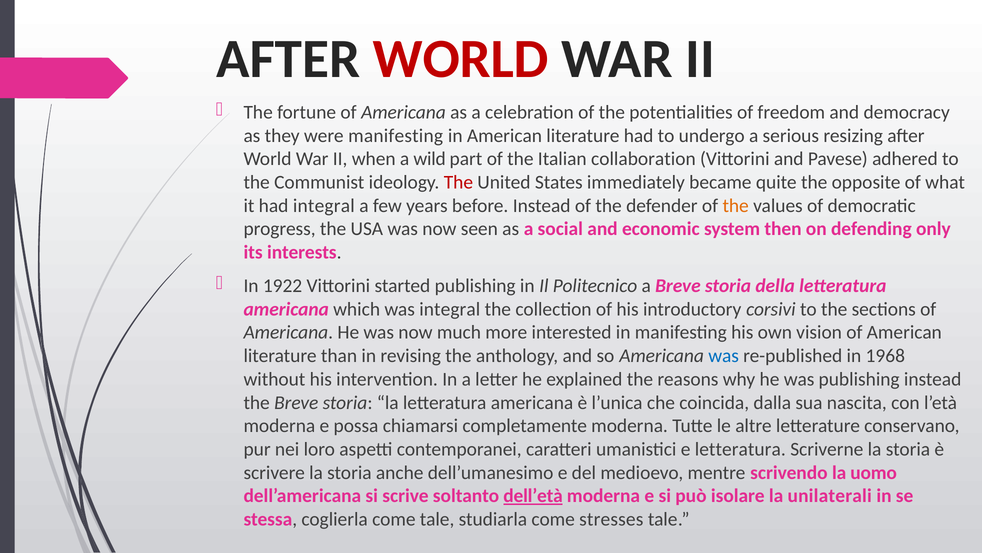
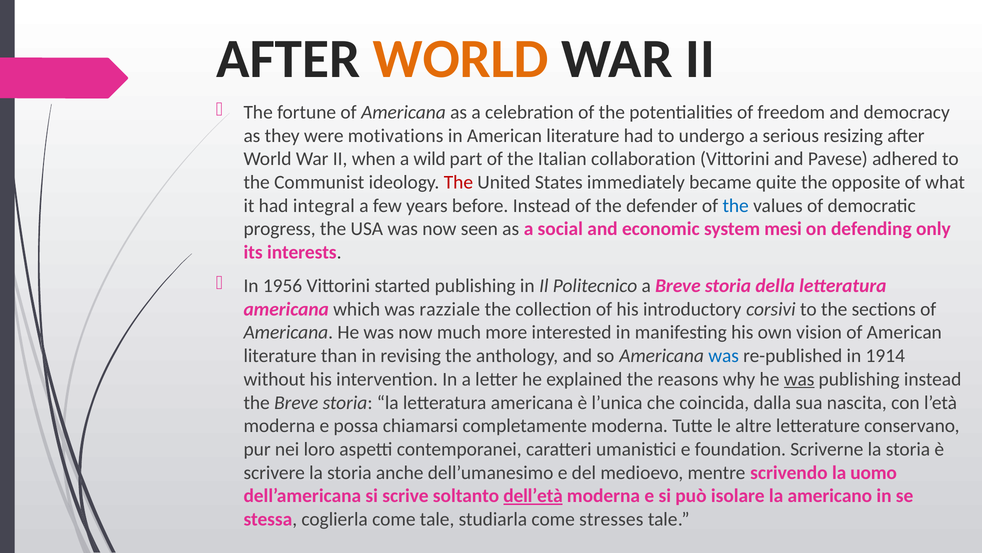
WORLD colour: red -> orange (461, 59)
were manifesting: manifesting -> motivations (396, 135)
the colour: orange -> blue (736, 205)
then: then -> mesi (783, 229)
1922: 1922 -> 1956 (283, 286)
was integral: integral -> razziale (450, 309)
1968: 1968 -> 1914 (885, 356)
was underline: none -> present (799, 379)
e letteratura: letteratura -> foundation (740, 449)
unilaterali: unilaterali -> americano (830, 495)
